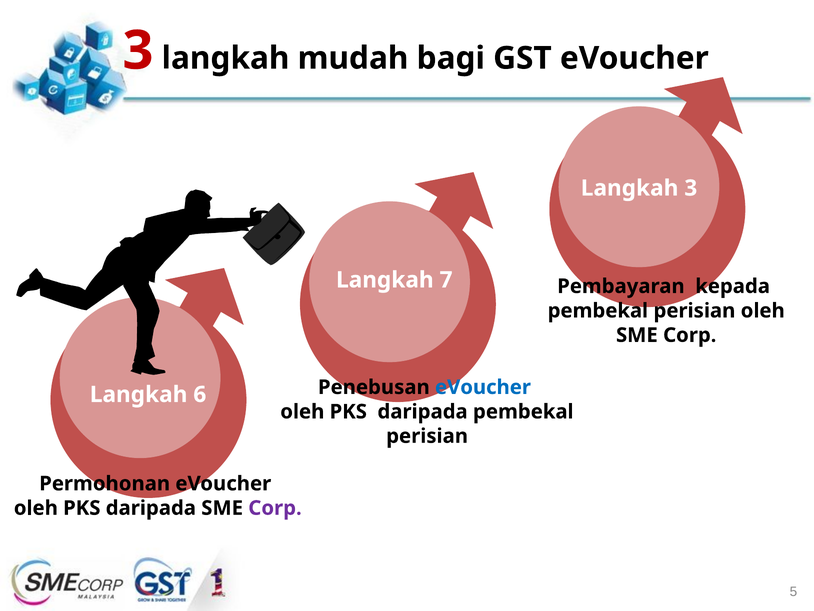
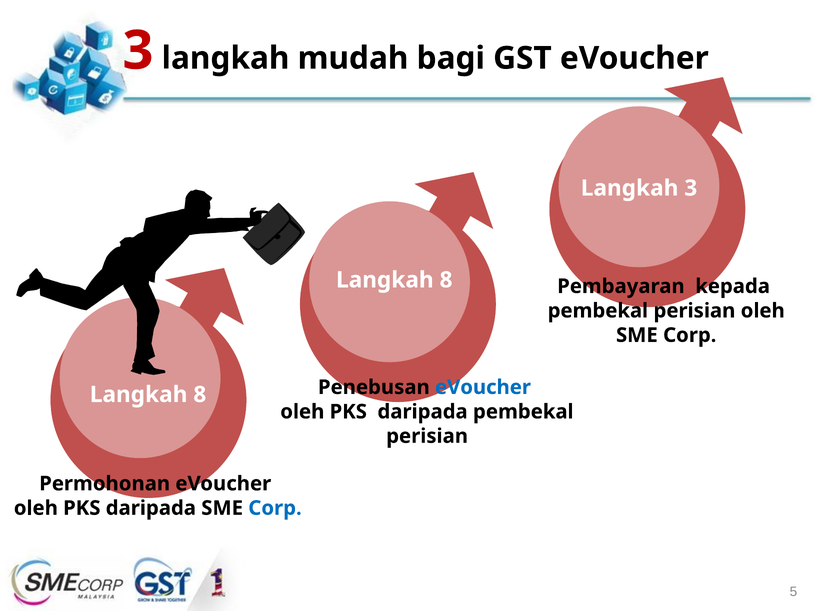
7: 7 -> 8 (446, 280)
6: 6 -> 8 (200, 394)
Corp colour: purple -> blue (275, 508)
